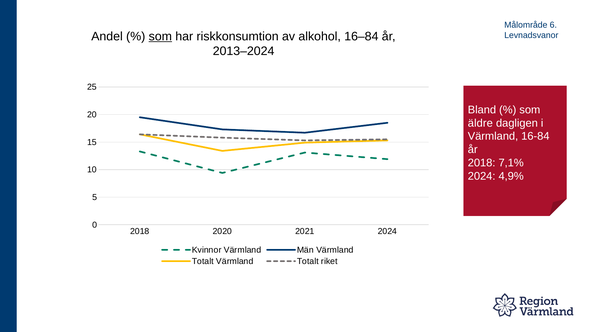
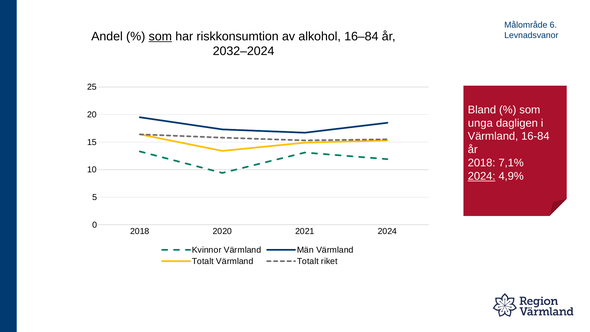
2013–2024: 2013–2024 -> 2032–2024 (244, 51)
äldre: äldre -> unga (480, 123)
2024 underline: none -> present (482, 176)
